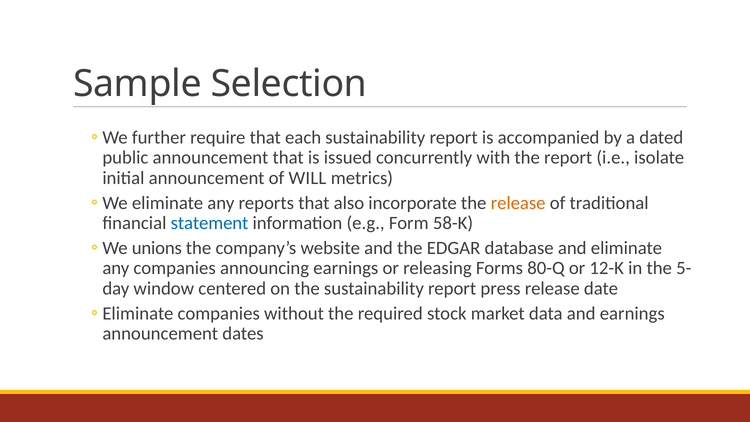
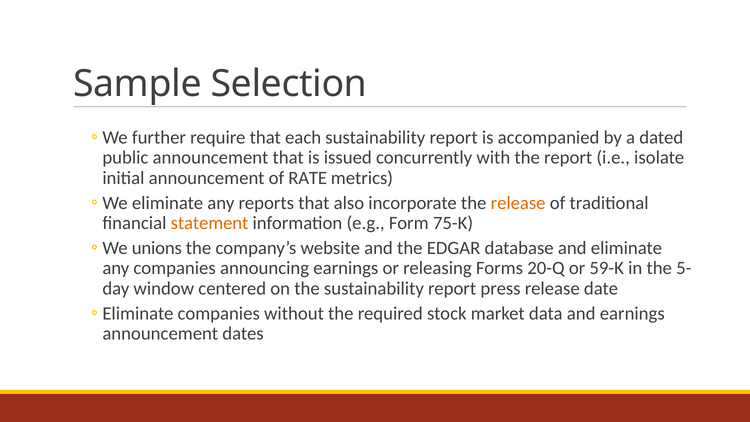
WILL: WILL -> RATE (308, 178)
statement colour: blue -> orange (210, 223)
58-K: 58-K -> 75-K (453, 223)
80-Q: 80-Q -> 20-Q (546, 268)
12-K: 12-K -> 59-K (607, 268)
